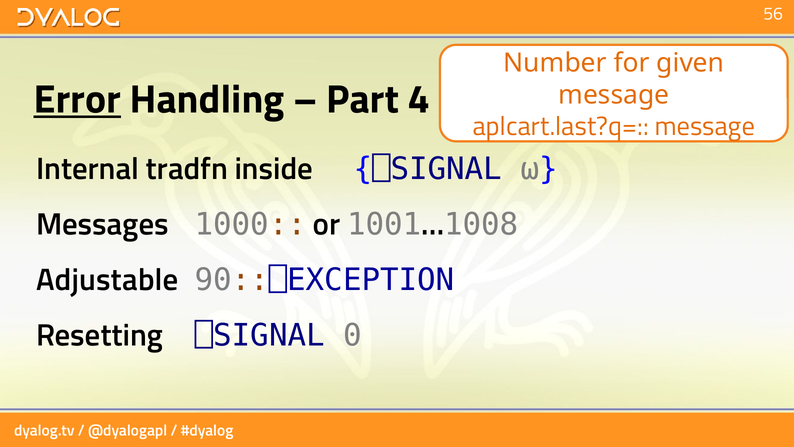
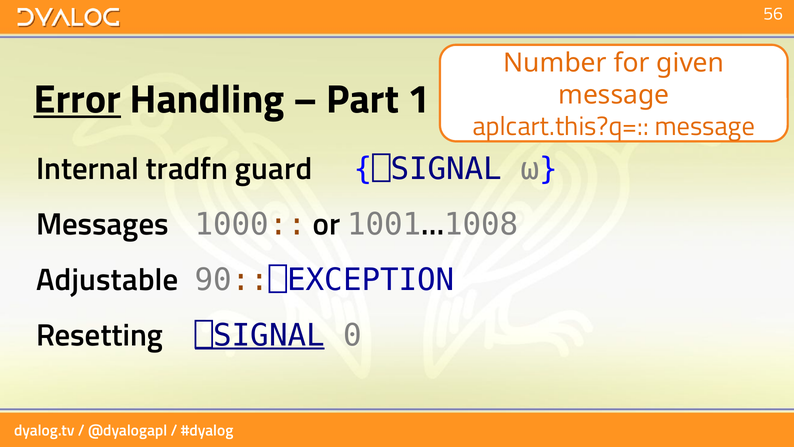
4: 4 -> 1 (419, 99)
aplcart.last?q=: aplcart.last?q= -> aplcart.this?q= (561, 127)
inside: inside -> guard (274, 169)
⎕SIGNAL underline: none -> present (260, 335)
